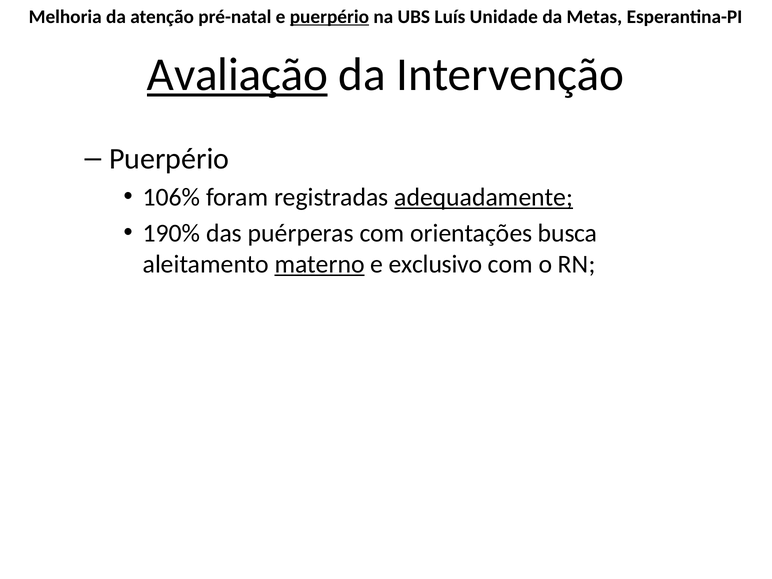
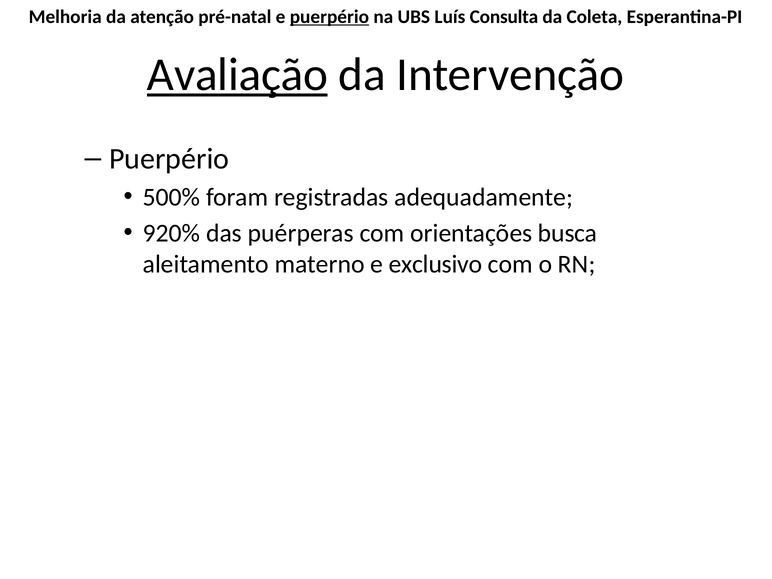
Unidade: Unidade -> Consulta (504, 17)
Metas: Metas -> Coleta (594, 17)
106%: 106% -> 500% (172, 197)
adequadamente underline: present -> none (484, 197)
190%: 190% -> 920% (172, 233)
materno underline: present -> none (320, 264)
